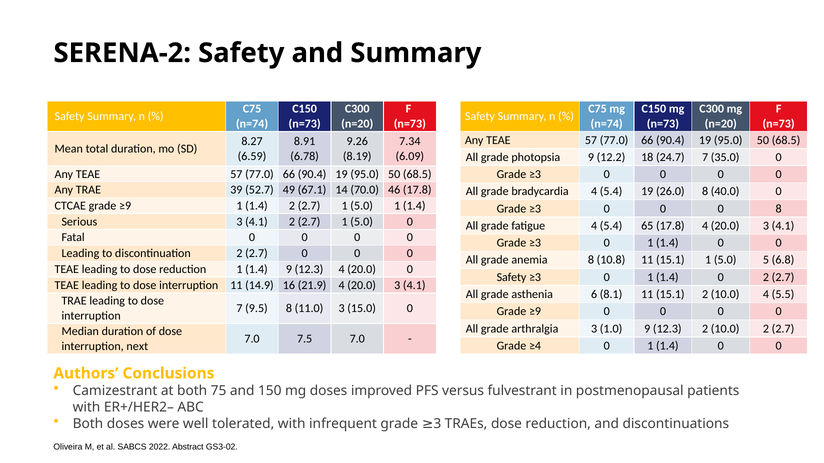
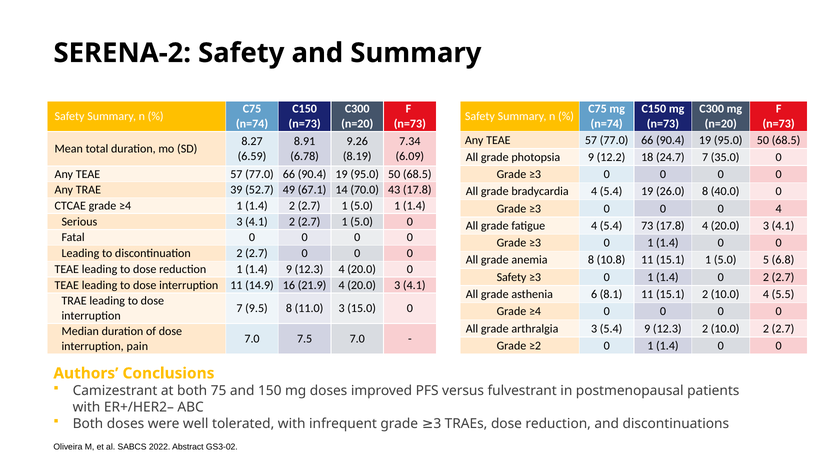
46: 46 -> 43 (394, 190)
CTCAE grade ≥9: ≥9 -> ≥4 (125, 206)
0 8: 8 -> 4 (779, 209)
65: 65 -> 73 (647, 226)
≥9: ≥9 -> ≥4 (535, 312)
3 1.0: 1.0 -> 5.4 (611, 329)
≥4: ≥4 -> ≥2 (535, 346)
next: next -> pain (137, 346)
